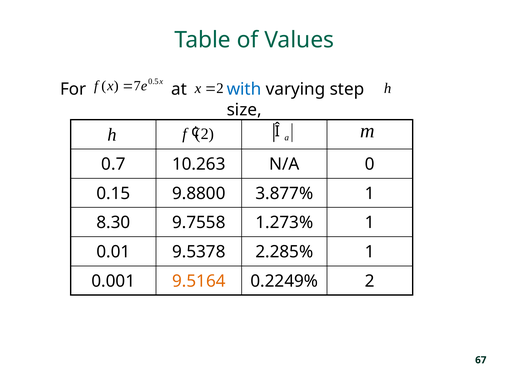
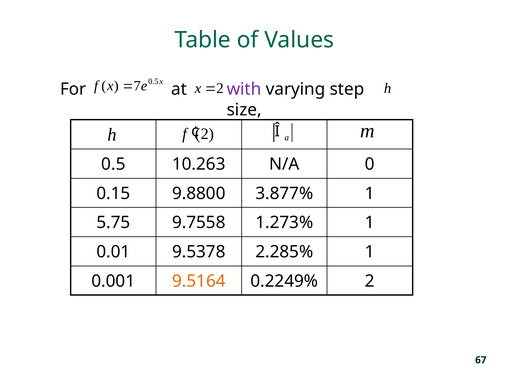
with colour: blue -> purple (244, 89)
0.7: 0.7 -> 0.5 (113, 164)
8.30: 8.30 -> 5.75 (113, 223)
